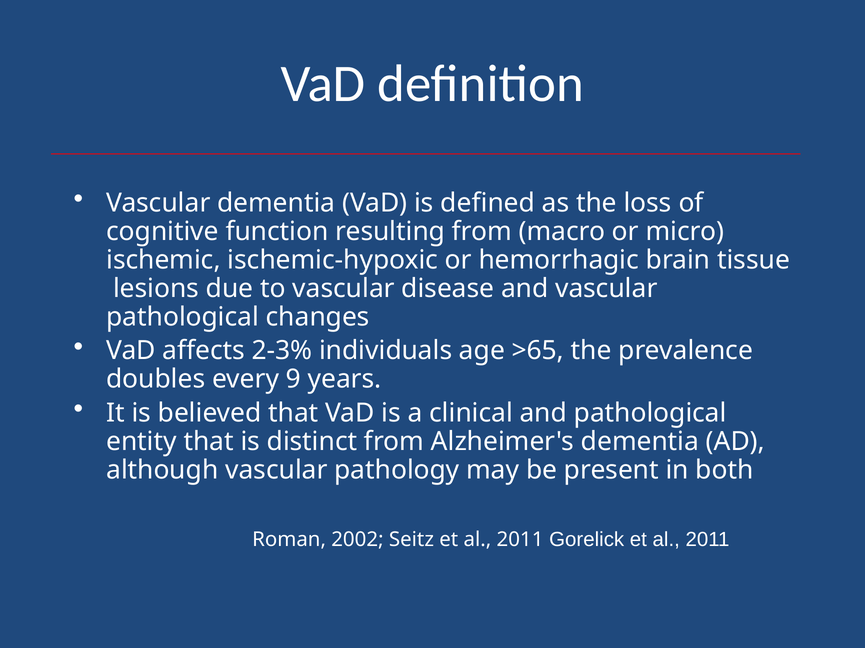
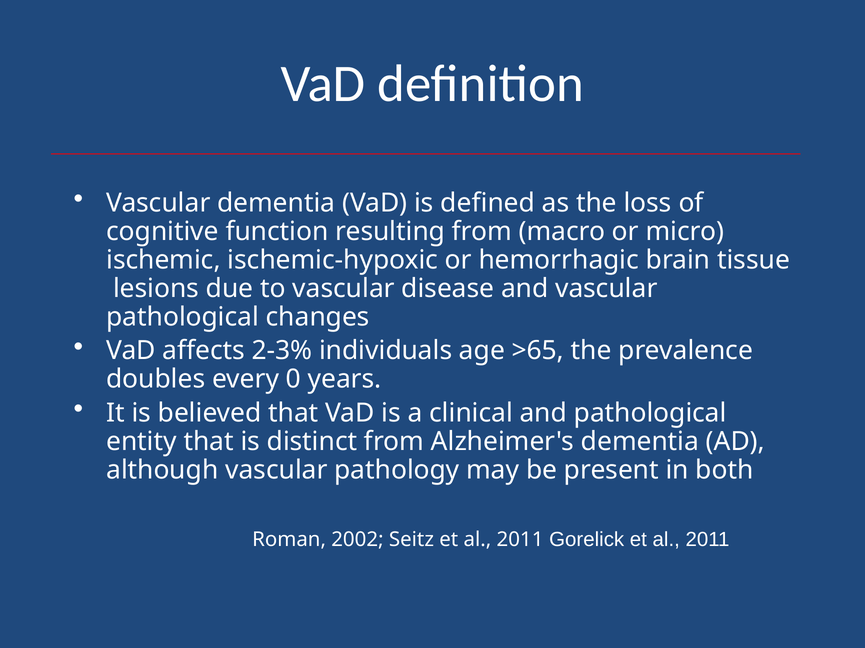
9: 9 -> 0 (293, 380)
